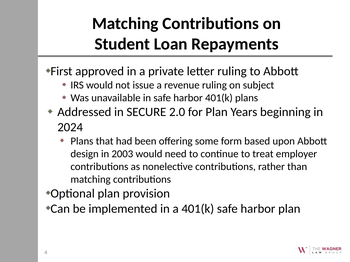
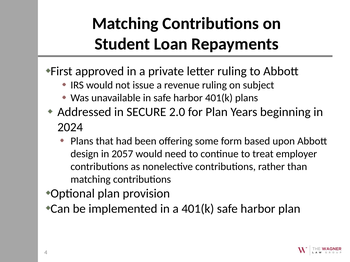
2003: 2003 -> 2057 (122, 154)
